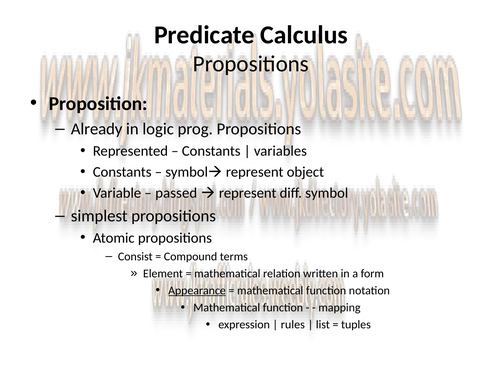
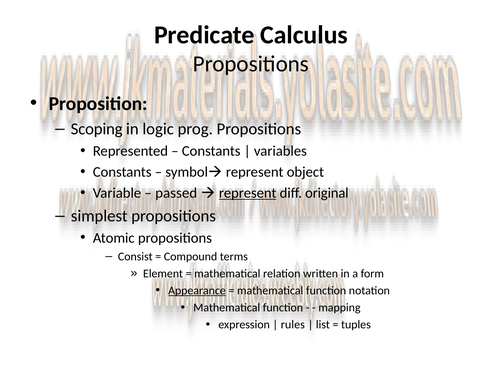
Already: Already -> Scoping (97, 129)
represent underline: none -> present (248, 193)
symbol: symbol -> original (327, 193)
